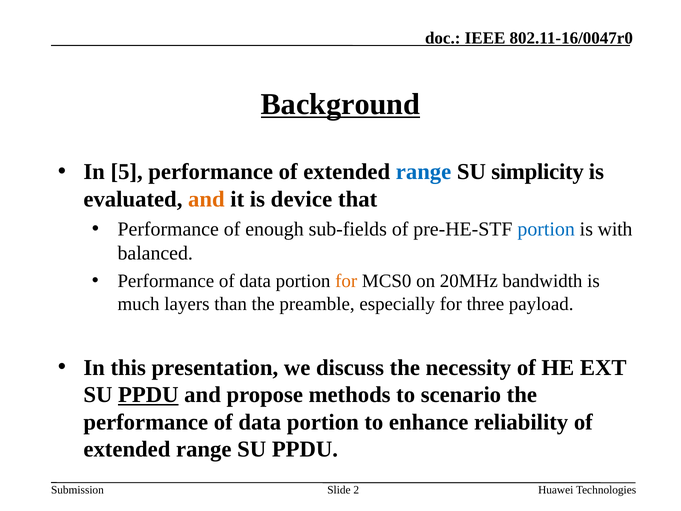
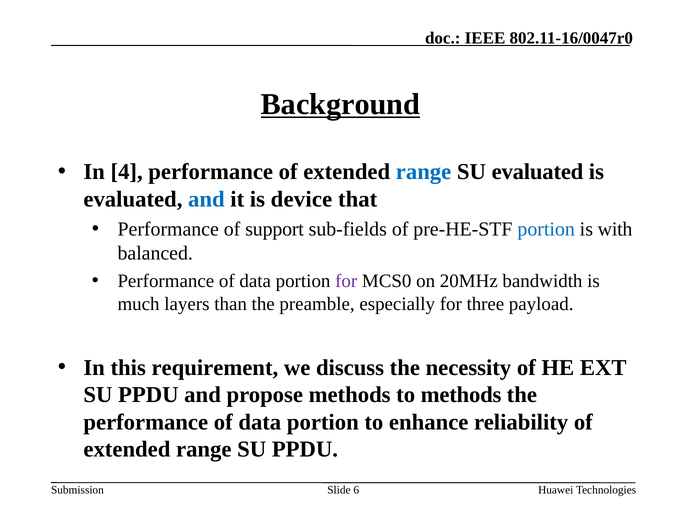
5: 5 -> 4 (127, 172)
SU simplicity: simplicity -> evaluated (538, 172)
and colour: orange -> blue (206, 199)
enough: enough -> support (275, 229)
for colour: orange -> purple (346, 281)
presentation: presentation -> requirement (215, 368)
PPDU underline: present -> none (148, 395)
to scenario: scenario -> methods (461, 395)
2: 2 -> 6 (356, 490)
